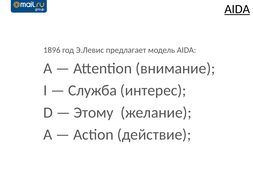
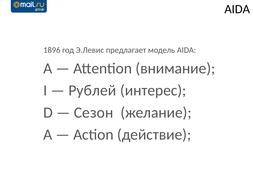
AIDA underline: present -> none (237, 9)
Служба: Служба -> Рублей (92, 90)
Этому: Этому -> Сезон (94, 112)
